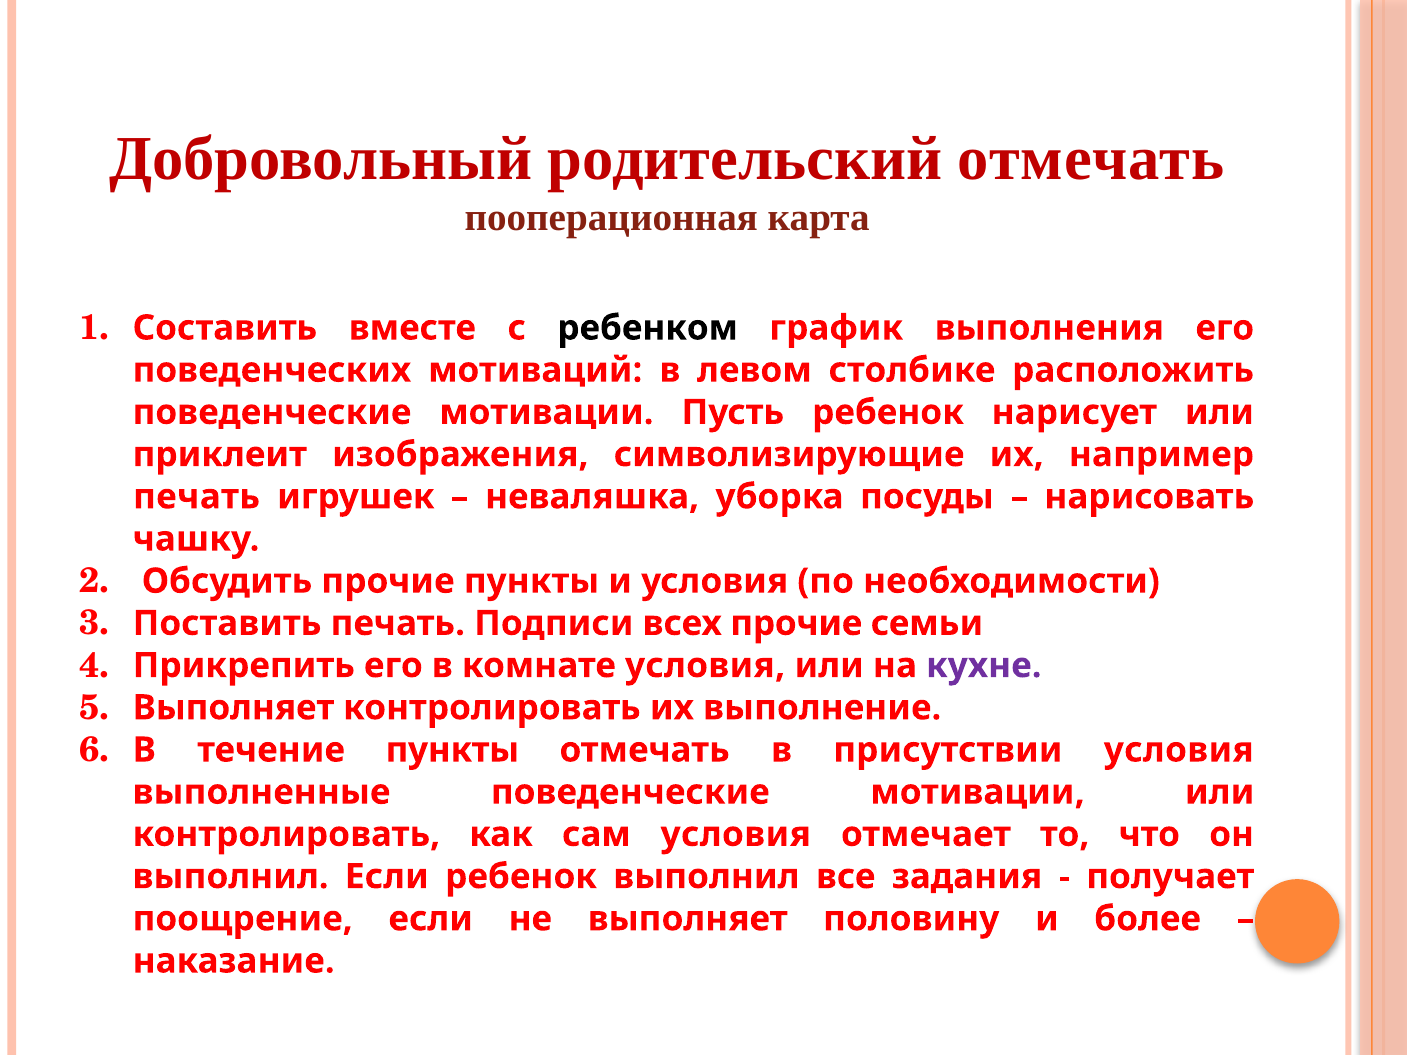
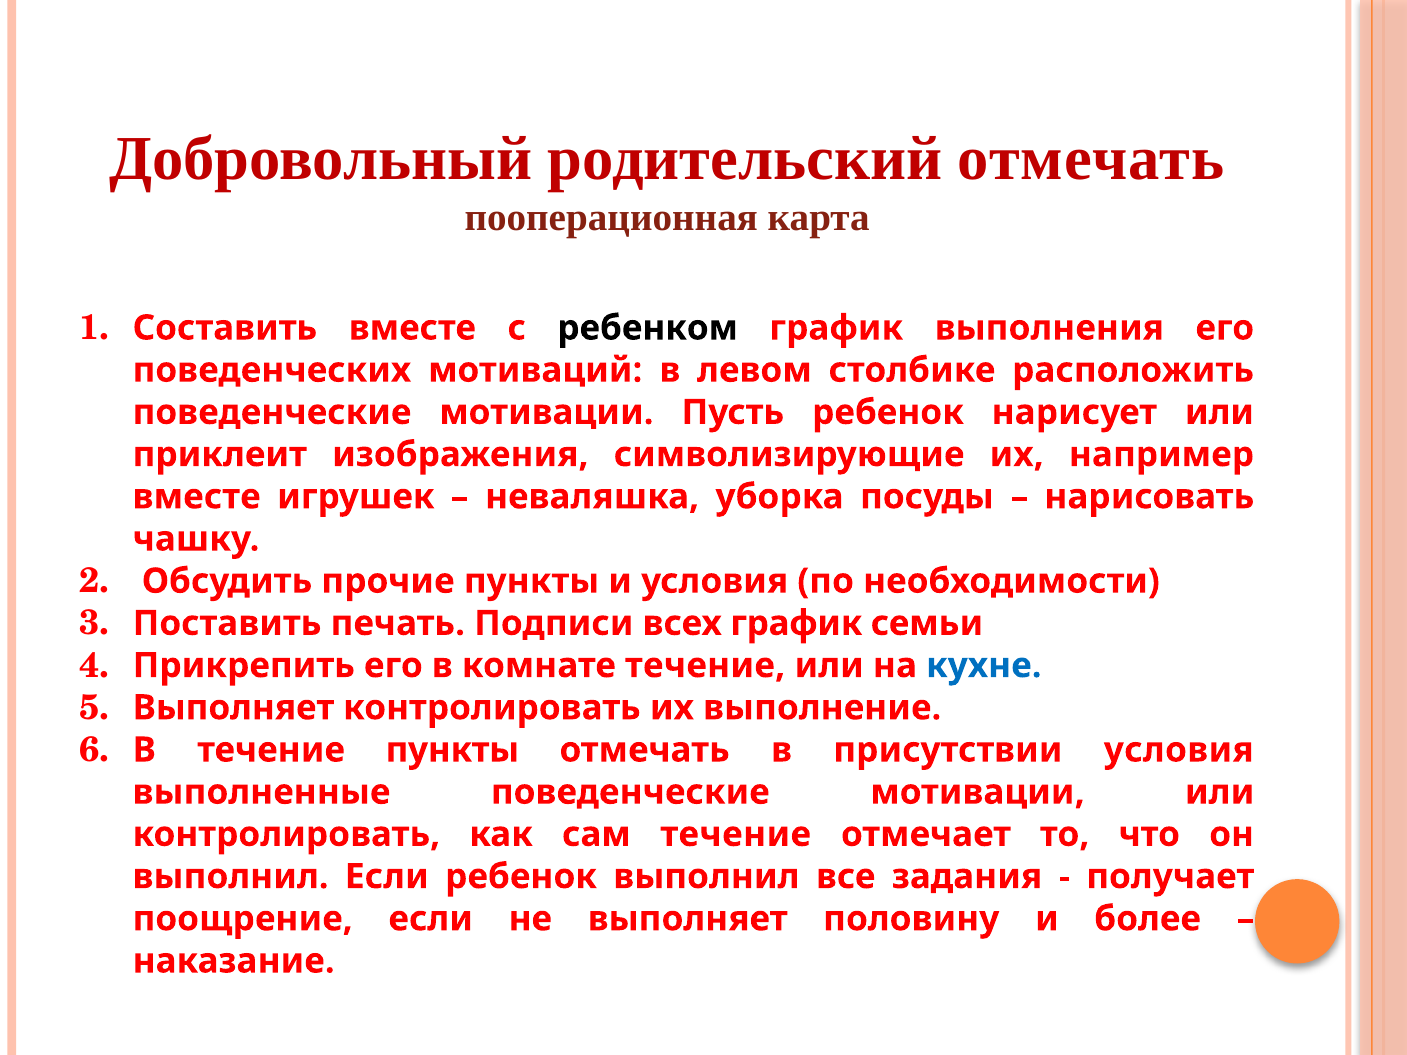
печать: печать -> вместе (197, 497)
всех прочие: прочие -> график (796, 623)
комнате условия: условия -> течение (705, 666)
кухне colour: purple -> blue (984, 666)
сам условия: условия -> течение (736, 835)
